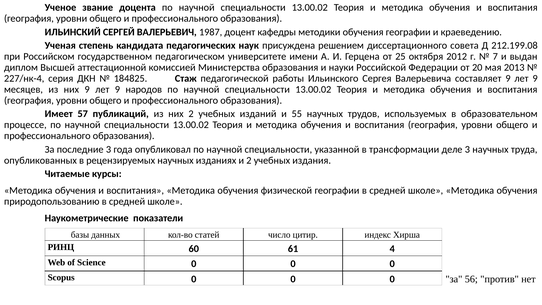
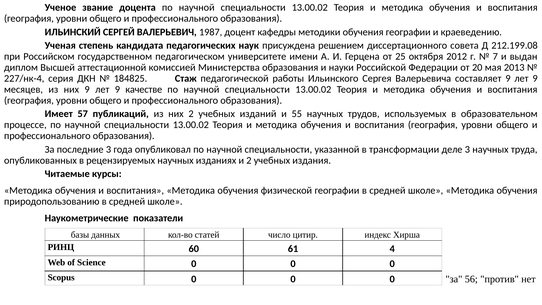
народов: народов -> качестве (144, 89)
